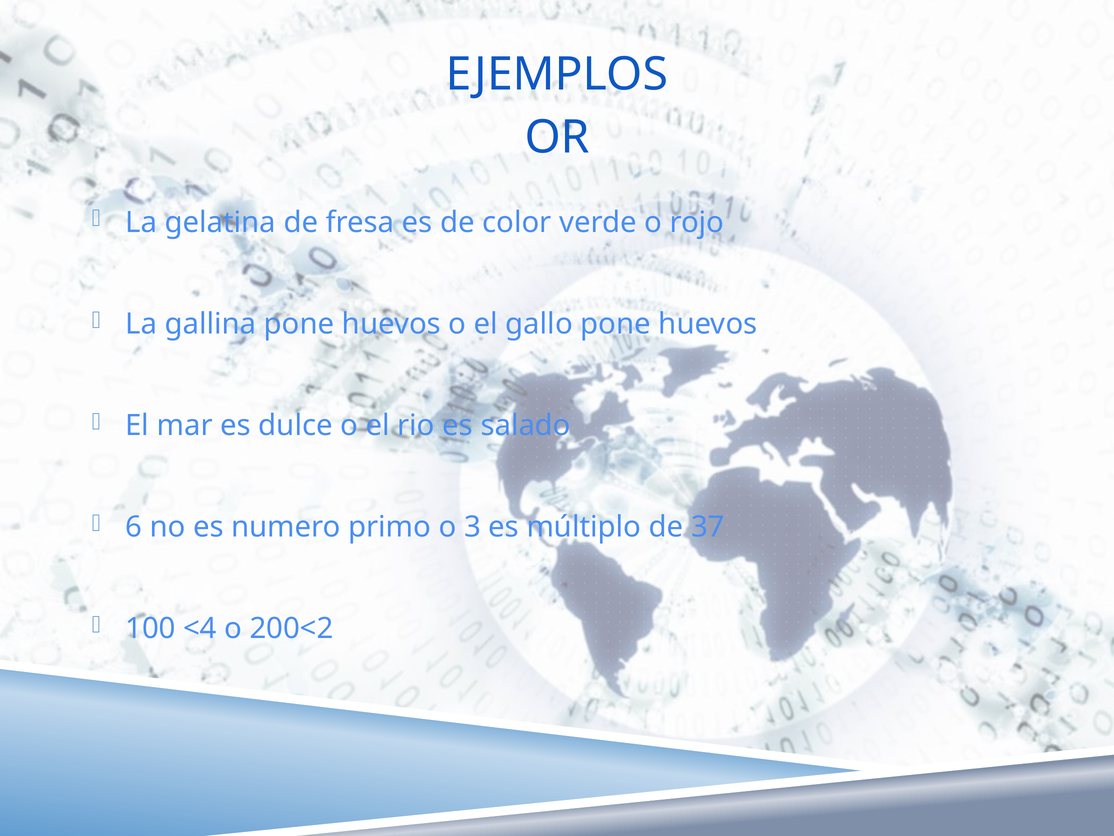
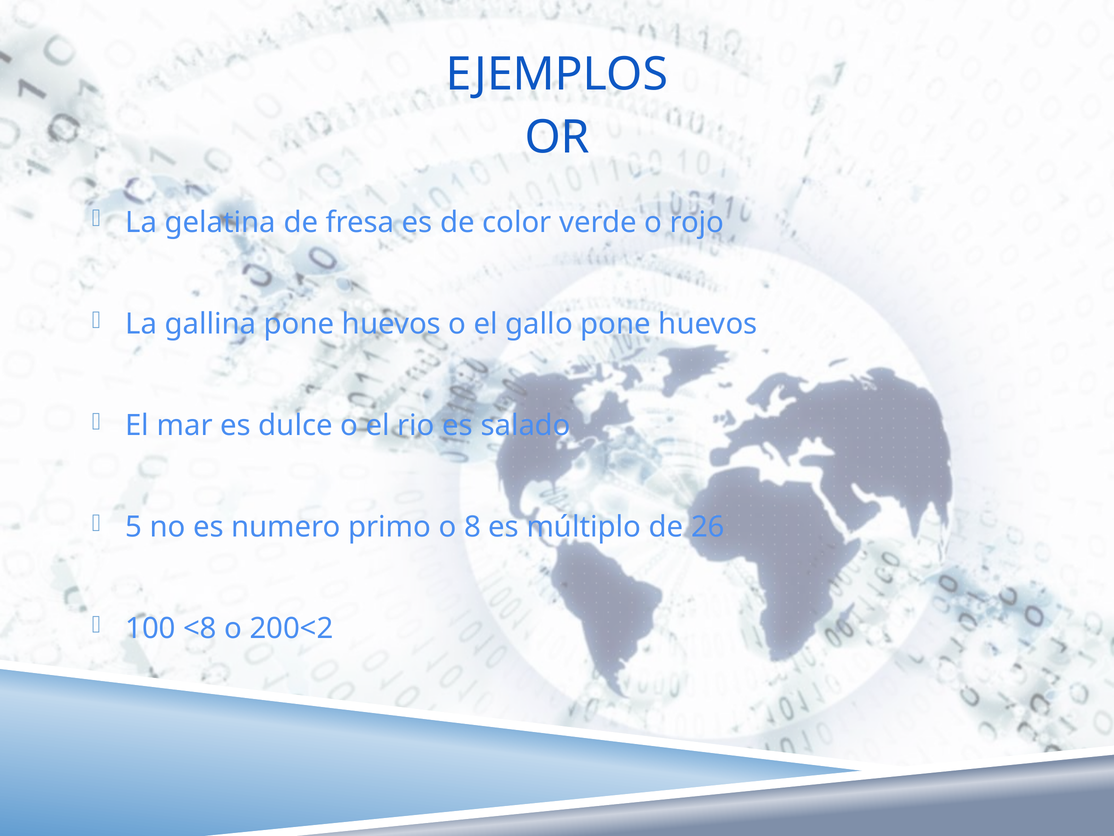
6: 6 -> 5 (134, 527)
3: 3 -> 8 (472, 527)
37: 37 -> 26 (708, 527)
<4: <4 -> <8 (200, 628)
